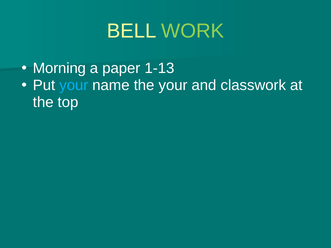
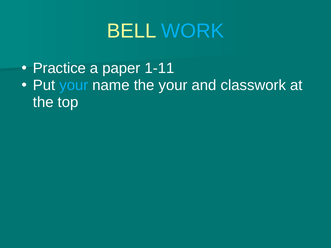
WORK colour: light green -> light blue (193, 31)
Morning: Morning -> Practice (59, 68)
1-13: 1-13 -> 1-11 (159, 68)
